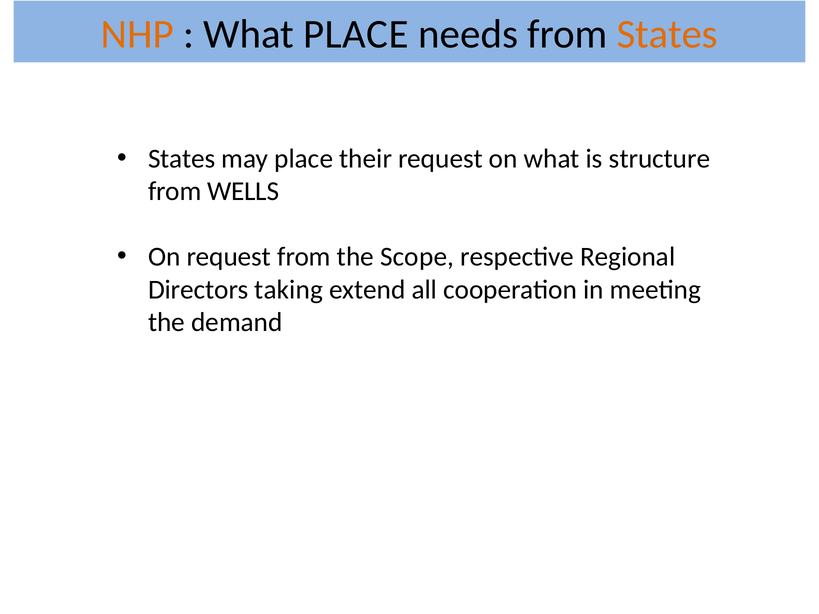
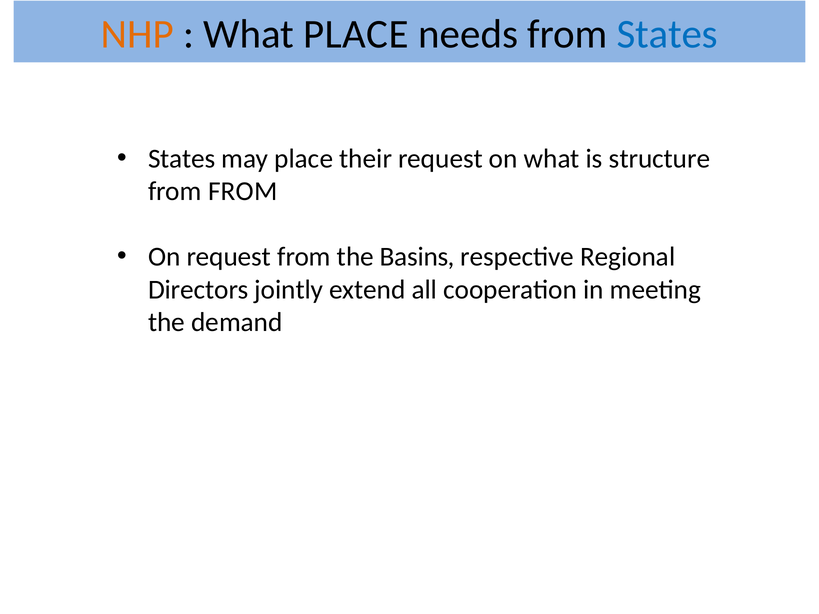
States colour: orange -> blue (667, 34)
from WELLS: WELLS -> FROM (243, 192)
Scope: Scope -> Basins (417, 257)
taking: taking -> jointly (289, 290)
